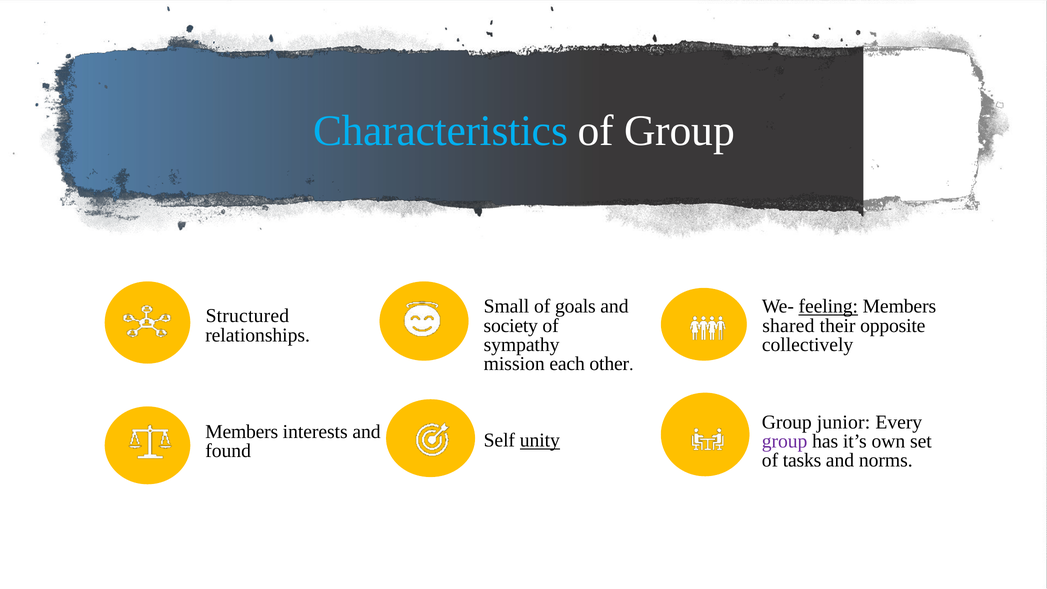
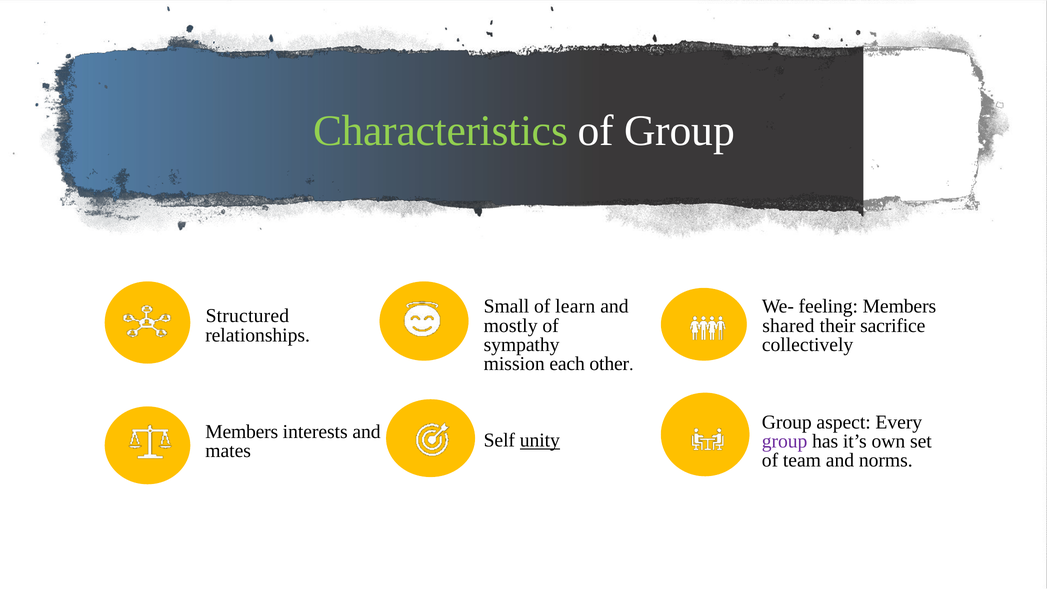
Characteristics colour: light blue -> light green (441, 131)
goals: goals -> learn (575, 306)
feeling underline: present -> none (828, 306)
society: society -> mostly (511, 325)
opposite: opposite -> sacrifice (893, 325)
junior: junior -> aspect (844, 422)
found: found -> mates (228, 451)
tasks: tasks -> team (802, 460)
